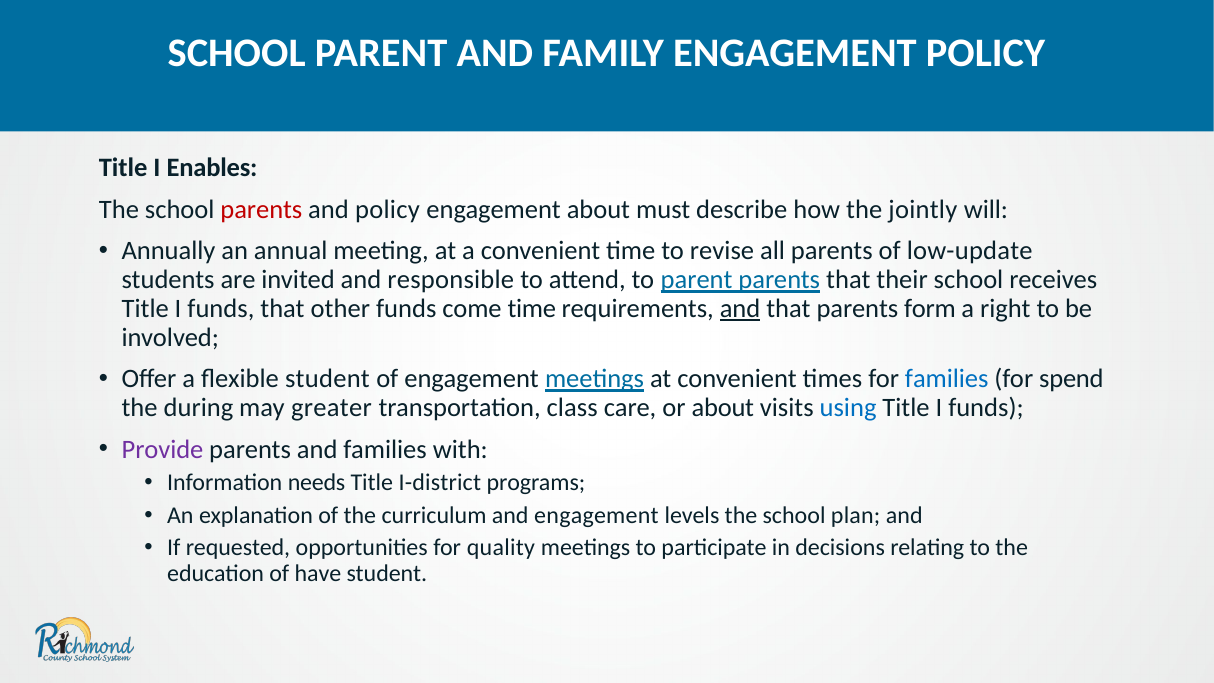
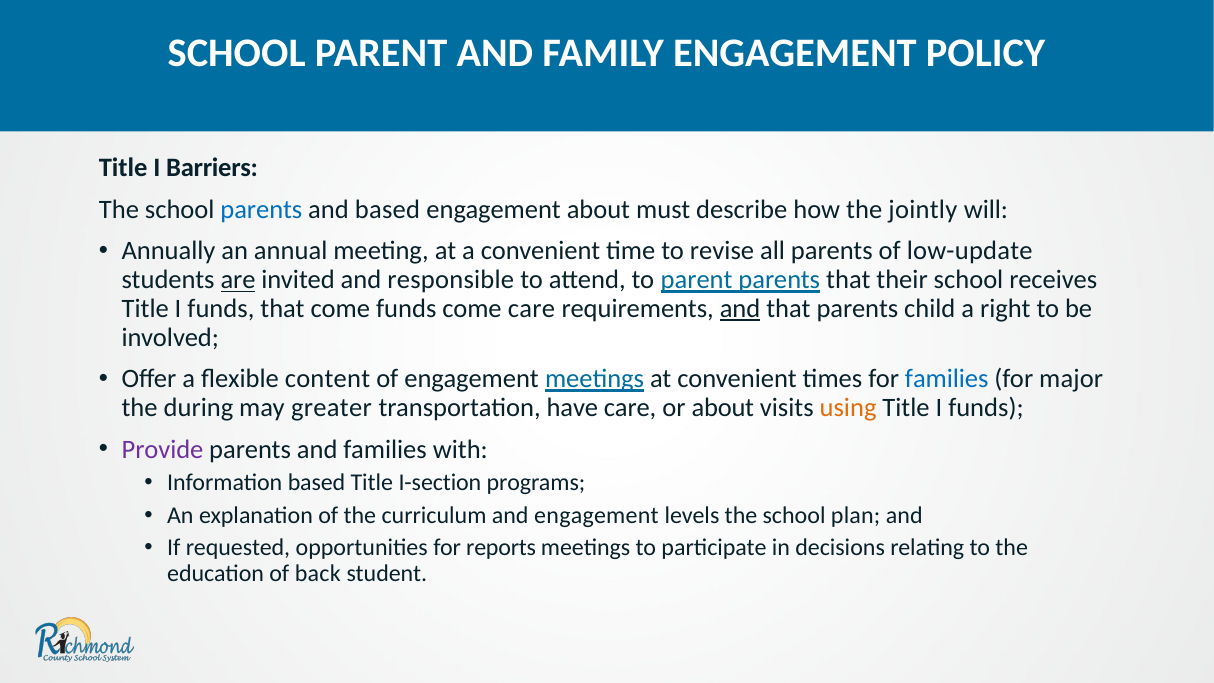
Enables: Enables -> Barriers (212, 168)
parents colour: red -> blue (261, 209)
and policy: policy -> based (387, 209)
are underline: none -> present (238, 280)
that other: other -> come (340, 309)
come time: time -> care (532, 309)
form: form -> child (930, 309)
flexible student: student -> content (327, 379)
spend: spend -> major (1071, 379)
class: class -> have (572, 408)
using colour: blue -> orange (848, 408)
Information needs: needs -> based (317, 483)
I-district: I-district -> I-section (440, 483)
quality: quality -> reports (501, 547)
have: have -> back (318, 573)
